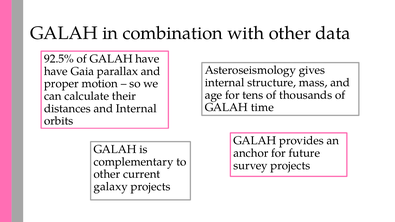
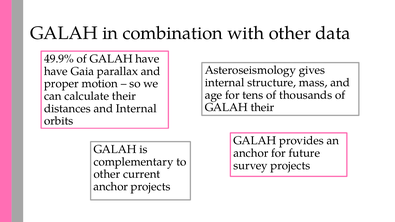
92.5%: 92.5% -> 49.9% (59, 59)
GALAH time: time -> their (262, 108)
galaxy: galaxy -> anchor (111, 187)
